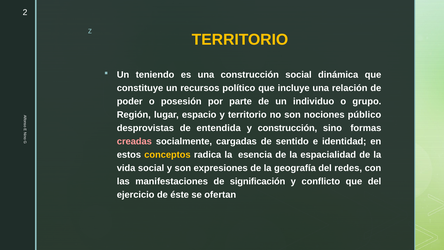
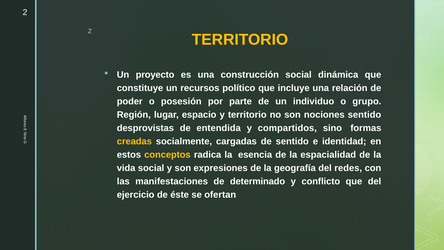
teniendo: teniendo -> proyecto (155, 75)
nociones público: público -> sentido (364, 115)
y construcción: construcción -> compartidos (287, 128)
creadas colour: pink -> yellow (134, 141)
significación: significación -> determinado (258, 181)
